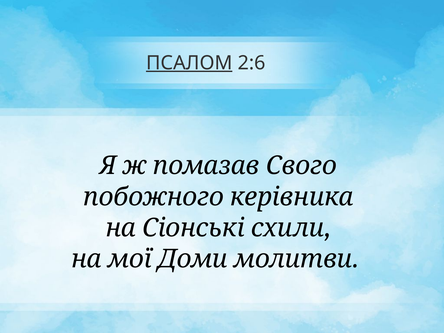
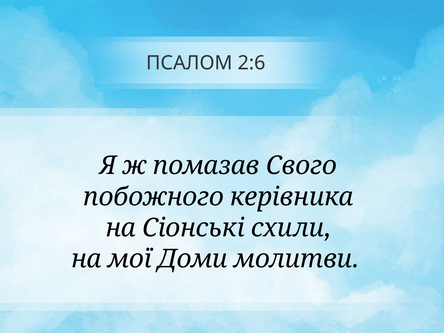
ПСАЛОМ underline: present -> none (189, 63)
